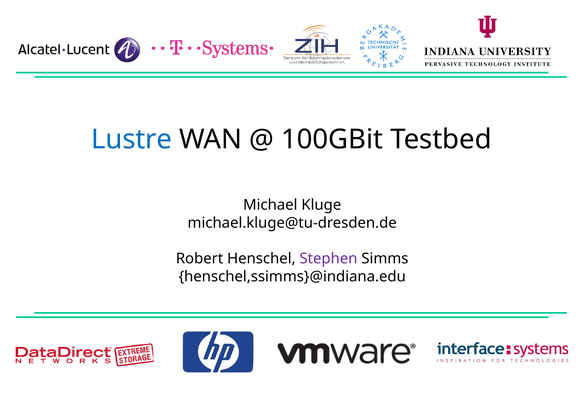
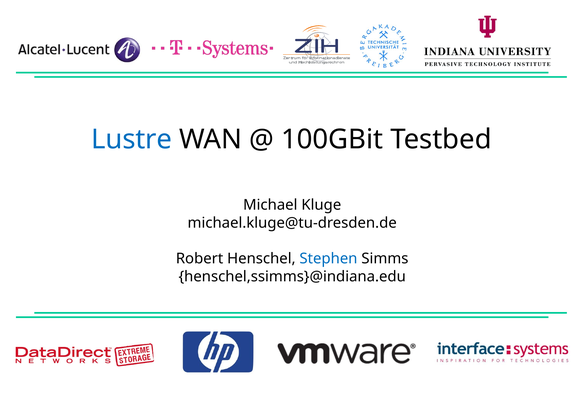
Stephen colour: purple -> blue (328, 259)
